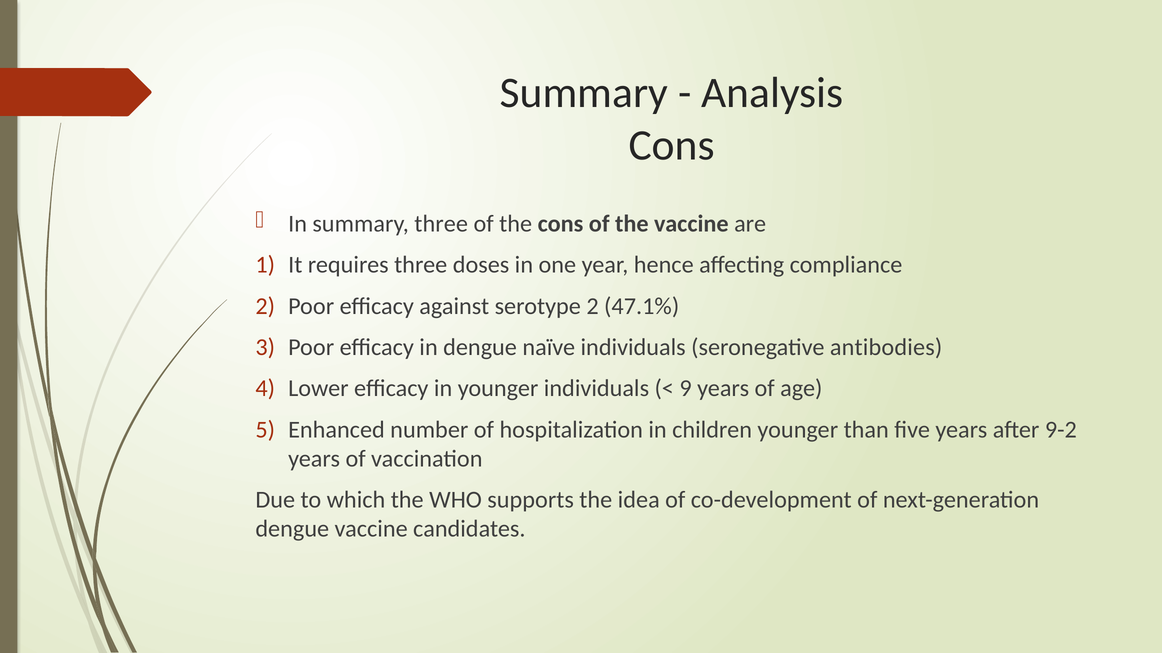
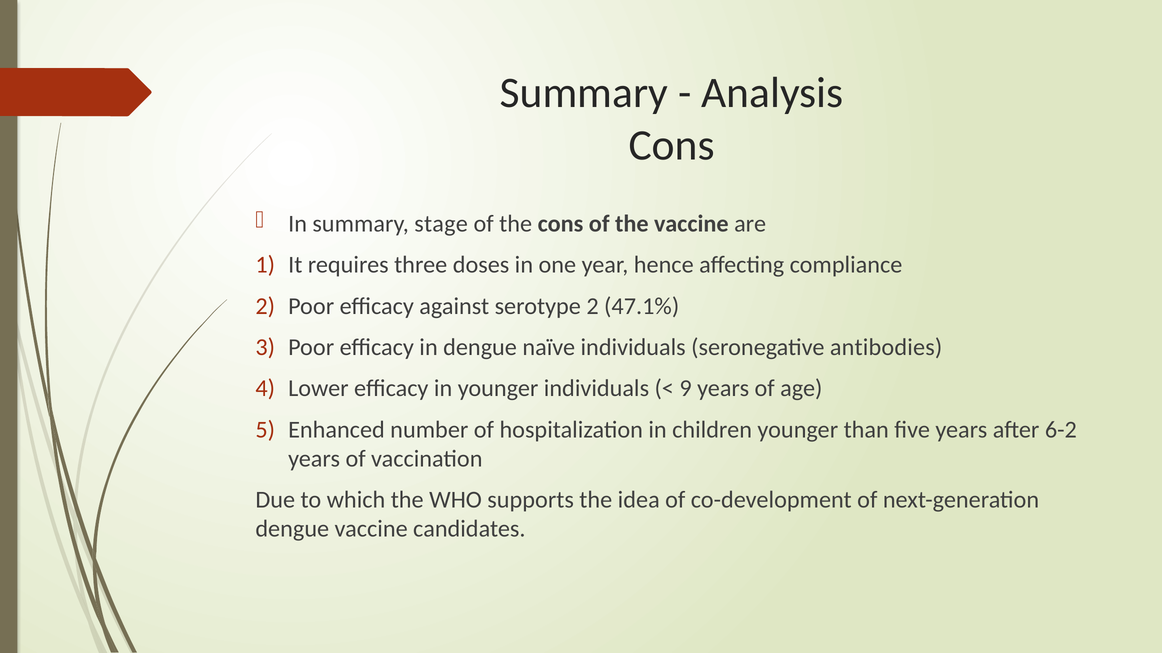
summary three: three -> stage (441, 224)
9-2: 9-2 -> 6-2 (1061, 430)
